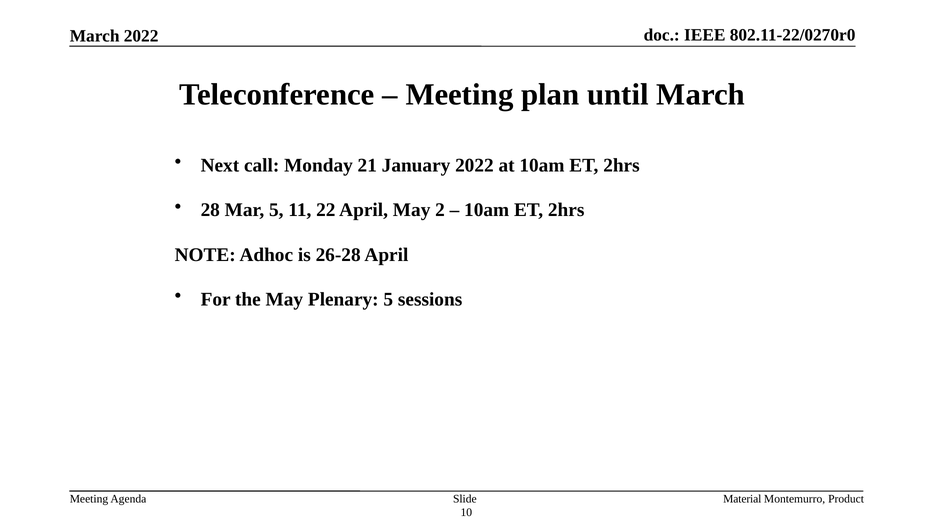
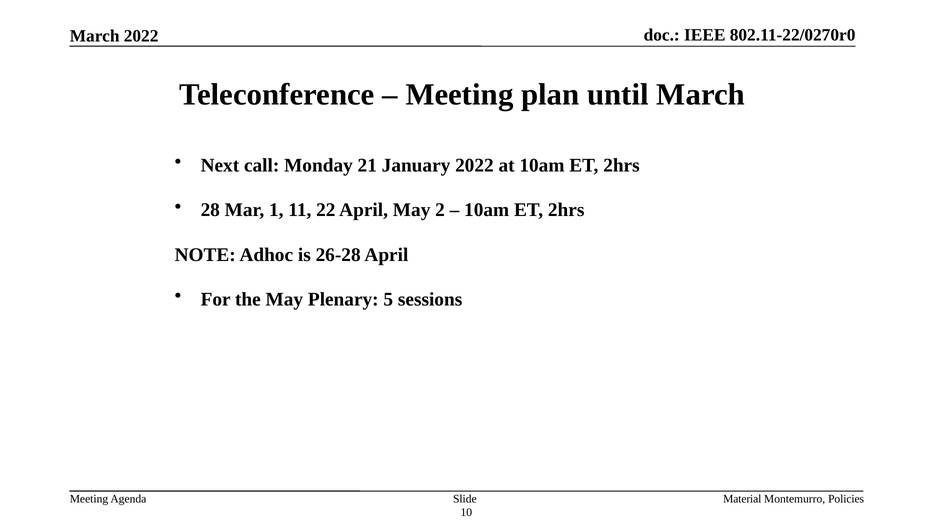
Mar 5: 5 -> 1 (276, 210)
Product: Product -> Policies (846, 499)
